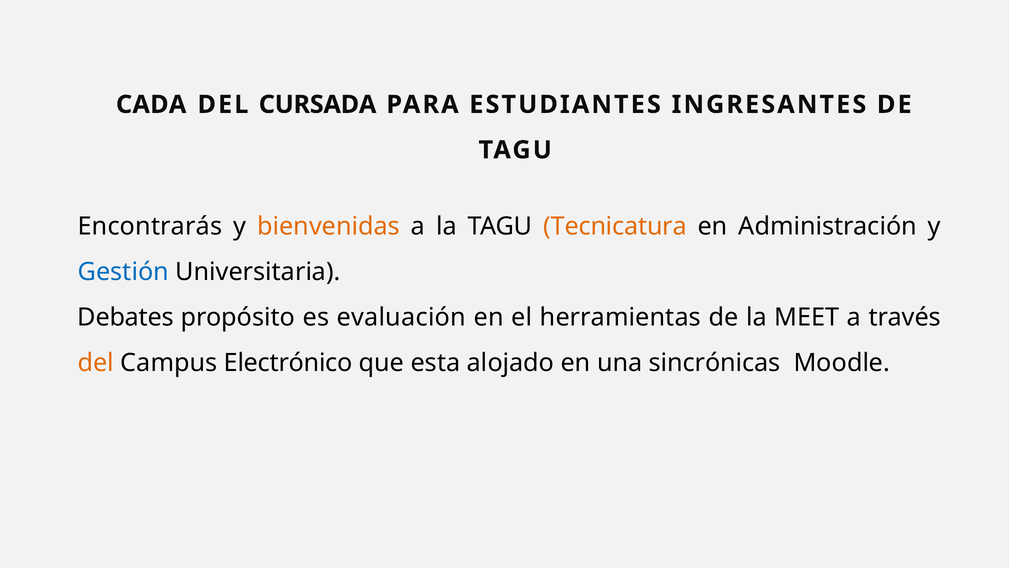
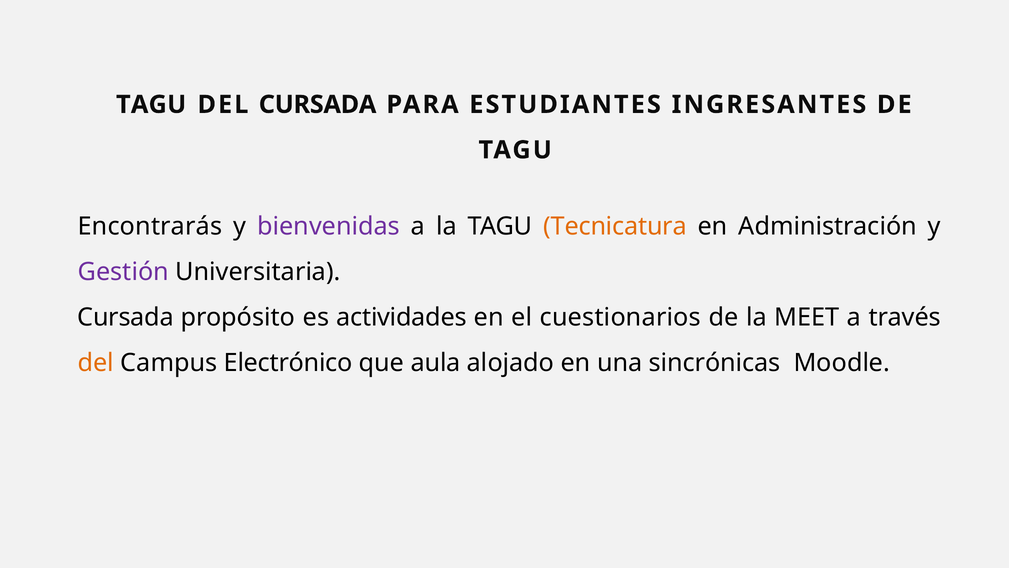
CADA: CADA -> TAGU (151, 104)
bienvenidas colour: orange -> purple (329, 226)
Gestión colour: blue -> purple (123, 272)
Debates: Debates -> Cursada (126, 317)
evaluación: evaluación -> actividades (402, 317)
herramientas: herramientas -> cuestionarios (620, 317)
esta: esta -> aula (436, 363)
